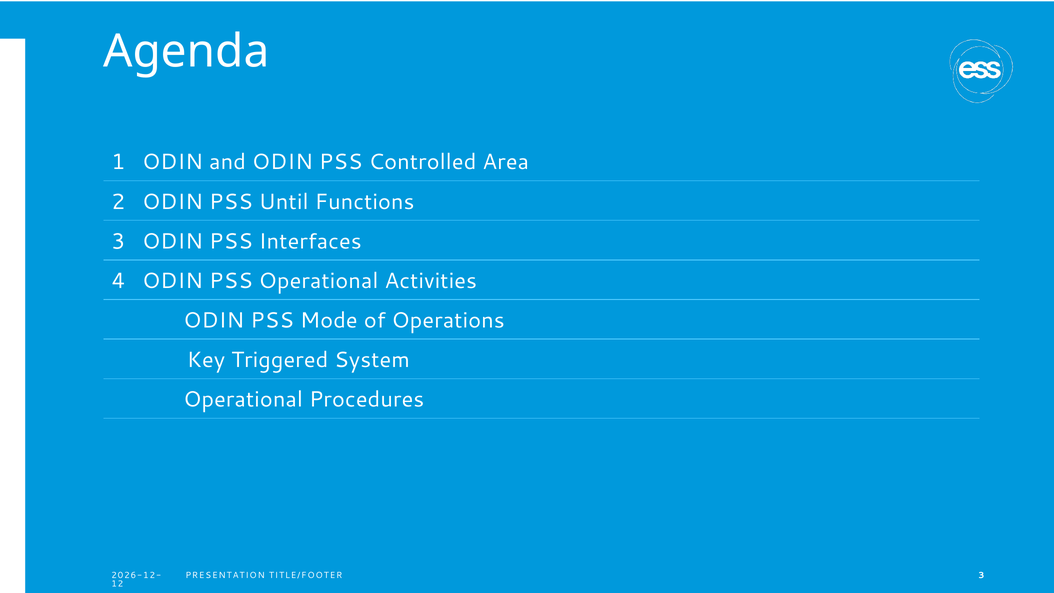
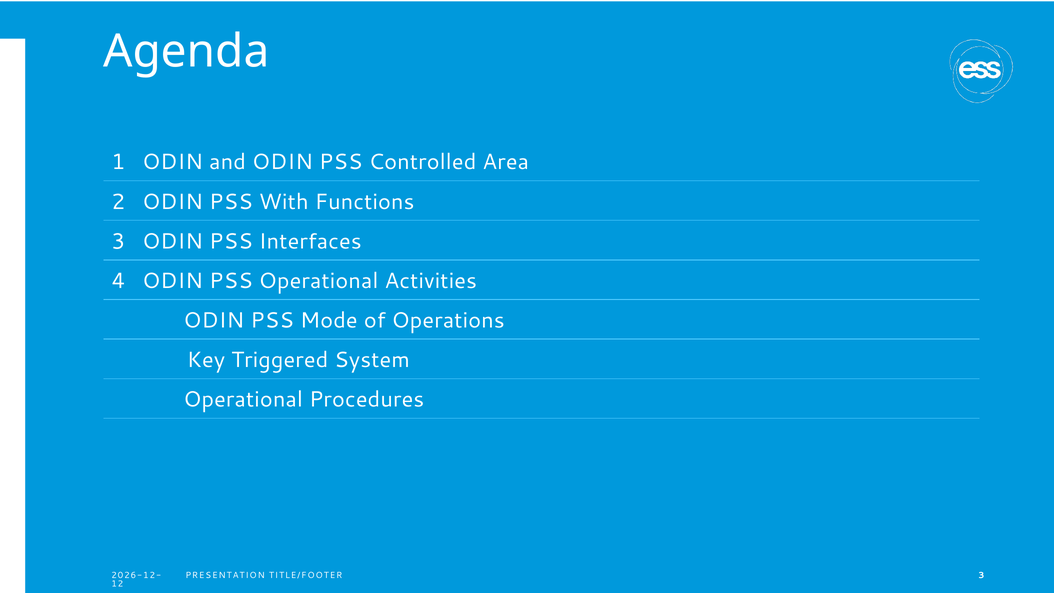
Until: Until -> With (284, 202)
